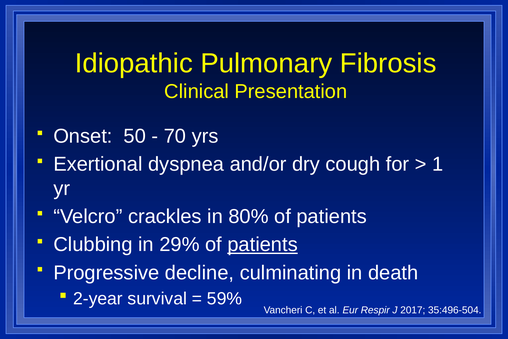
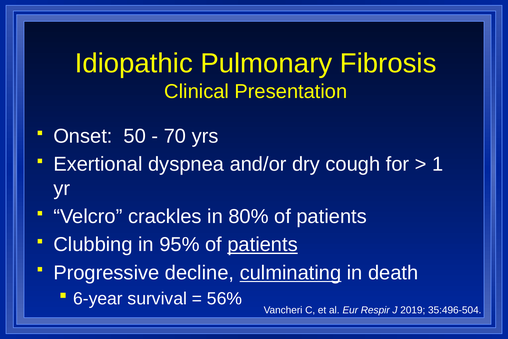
29%: 29% -> 95% (179, 244)
culminating underline: none -> present (290, 273)
2-year: 2-year -> 6-year (98, 298)
59%: 59% -> 56% (225, 298)
2017: 2017 -> 2019 (413, 310)
